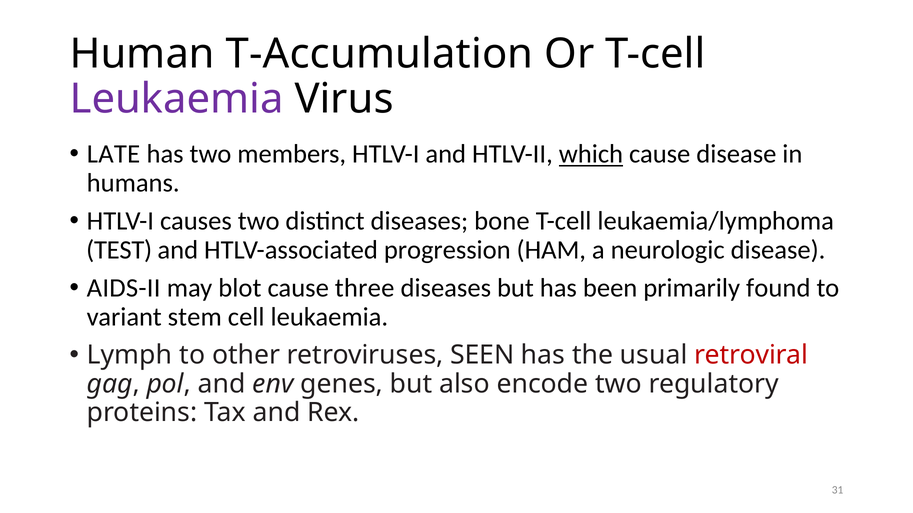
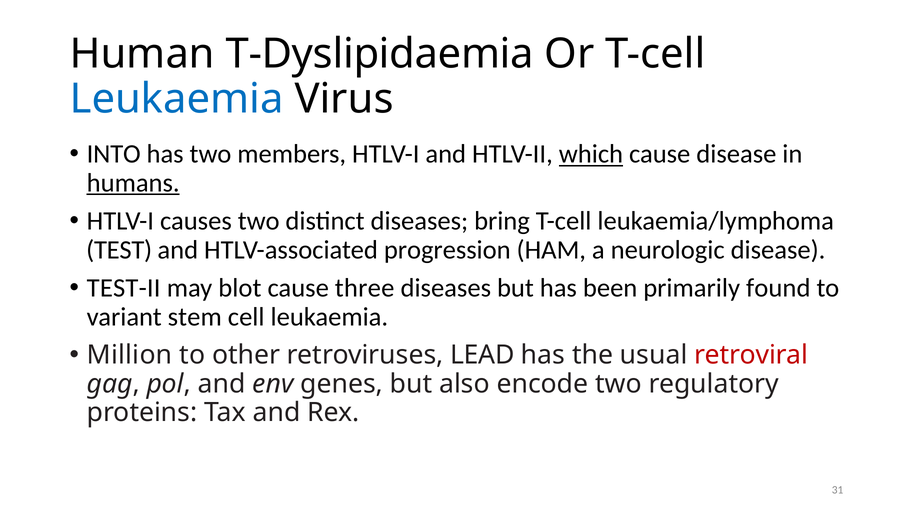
T-Accumulation: T-Accumulation -> T-Dyslipidaemia (380, 54)
Leukaemia colour: purple -> blue (177, 99)
LATE: LATE -> INTO (114, 154)
humans underline: none -> present (133, 183)
bone: bone -> bring (502, 221)
AIDS-II: AIDS-II -> TEST-II (124, 288)
Lymph: Lymph -> Million (130, 355)
SEEN: SEEN -> LEAD (482, 355)
